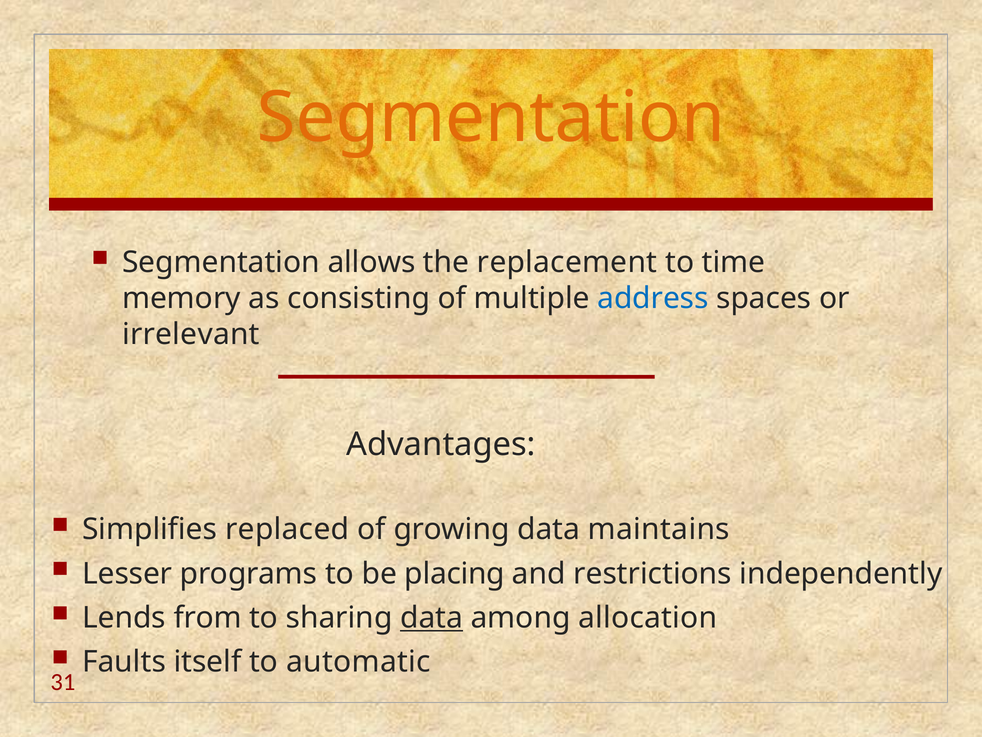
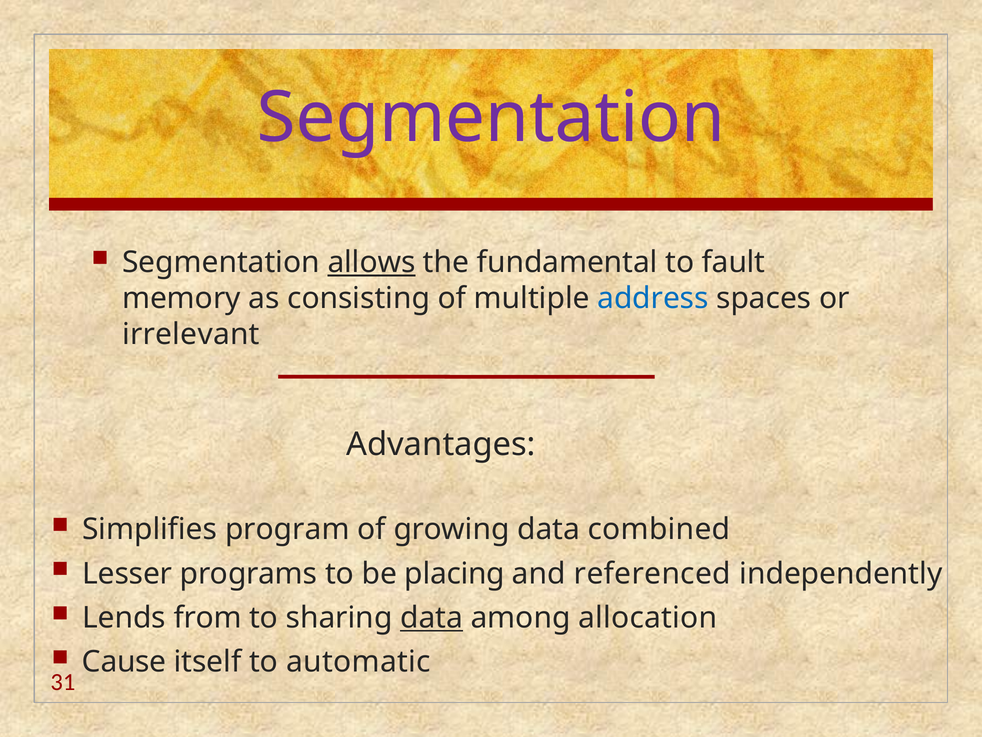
Segmentation colour: orange -> purple (491, 118)
allows underline: none -> present (372, 262)
replacement: replacement -> fundamental (567, 262)
time: time -> fault (733, 262)
replaced: replaced -> program (287, 529)
maintains: maintains -> combined (659, 529)
restrictions: restrictions -> referenced (652, 573)
Faults: Faults -> Cause (124, 662)
